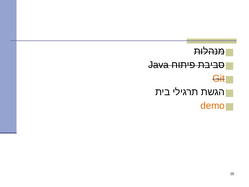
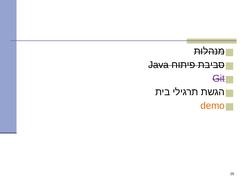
Git colour: orange -> purple (219, 78)
